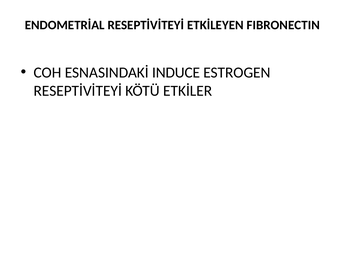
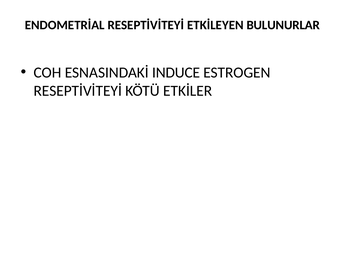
FIBRONECTIN: FIBRONECTIN -> BULUNURLAR (283, 25)
